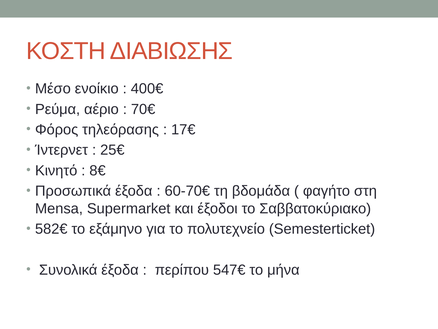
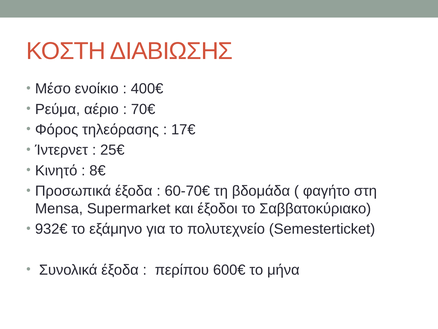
582€: 582€ -> 932€ (51, 229)
547€: 547€ -> 600€ (229, 270)
